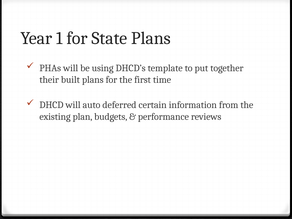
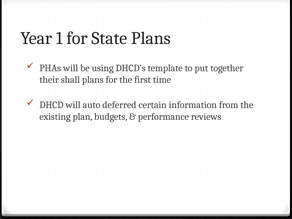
built: built -> shall (70, 80)
